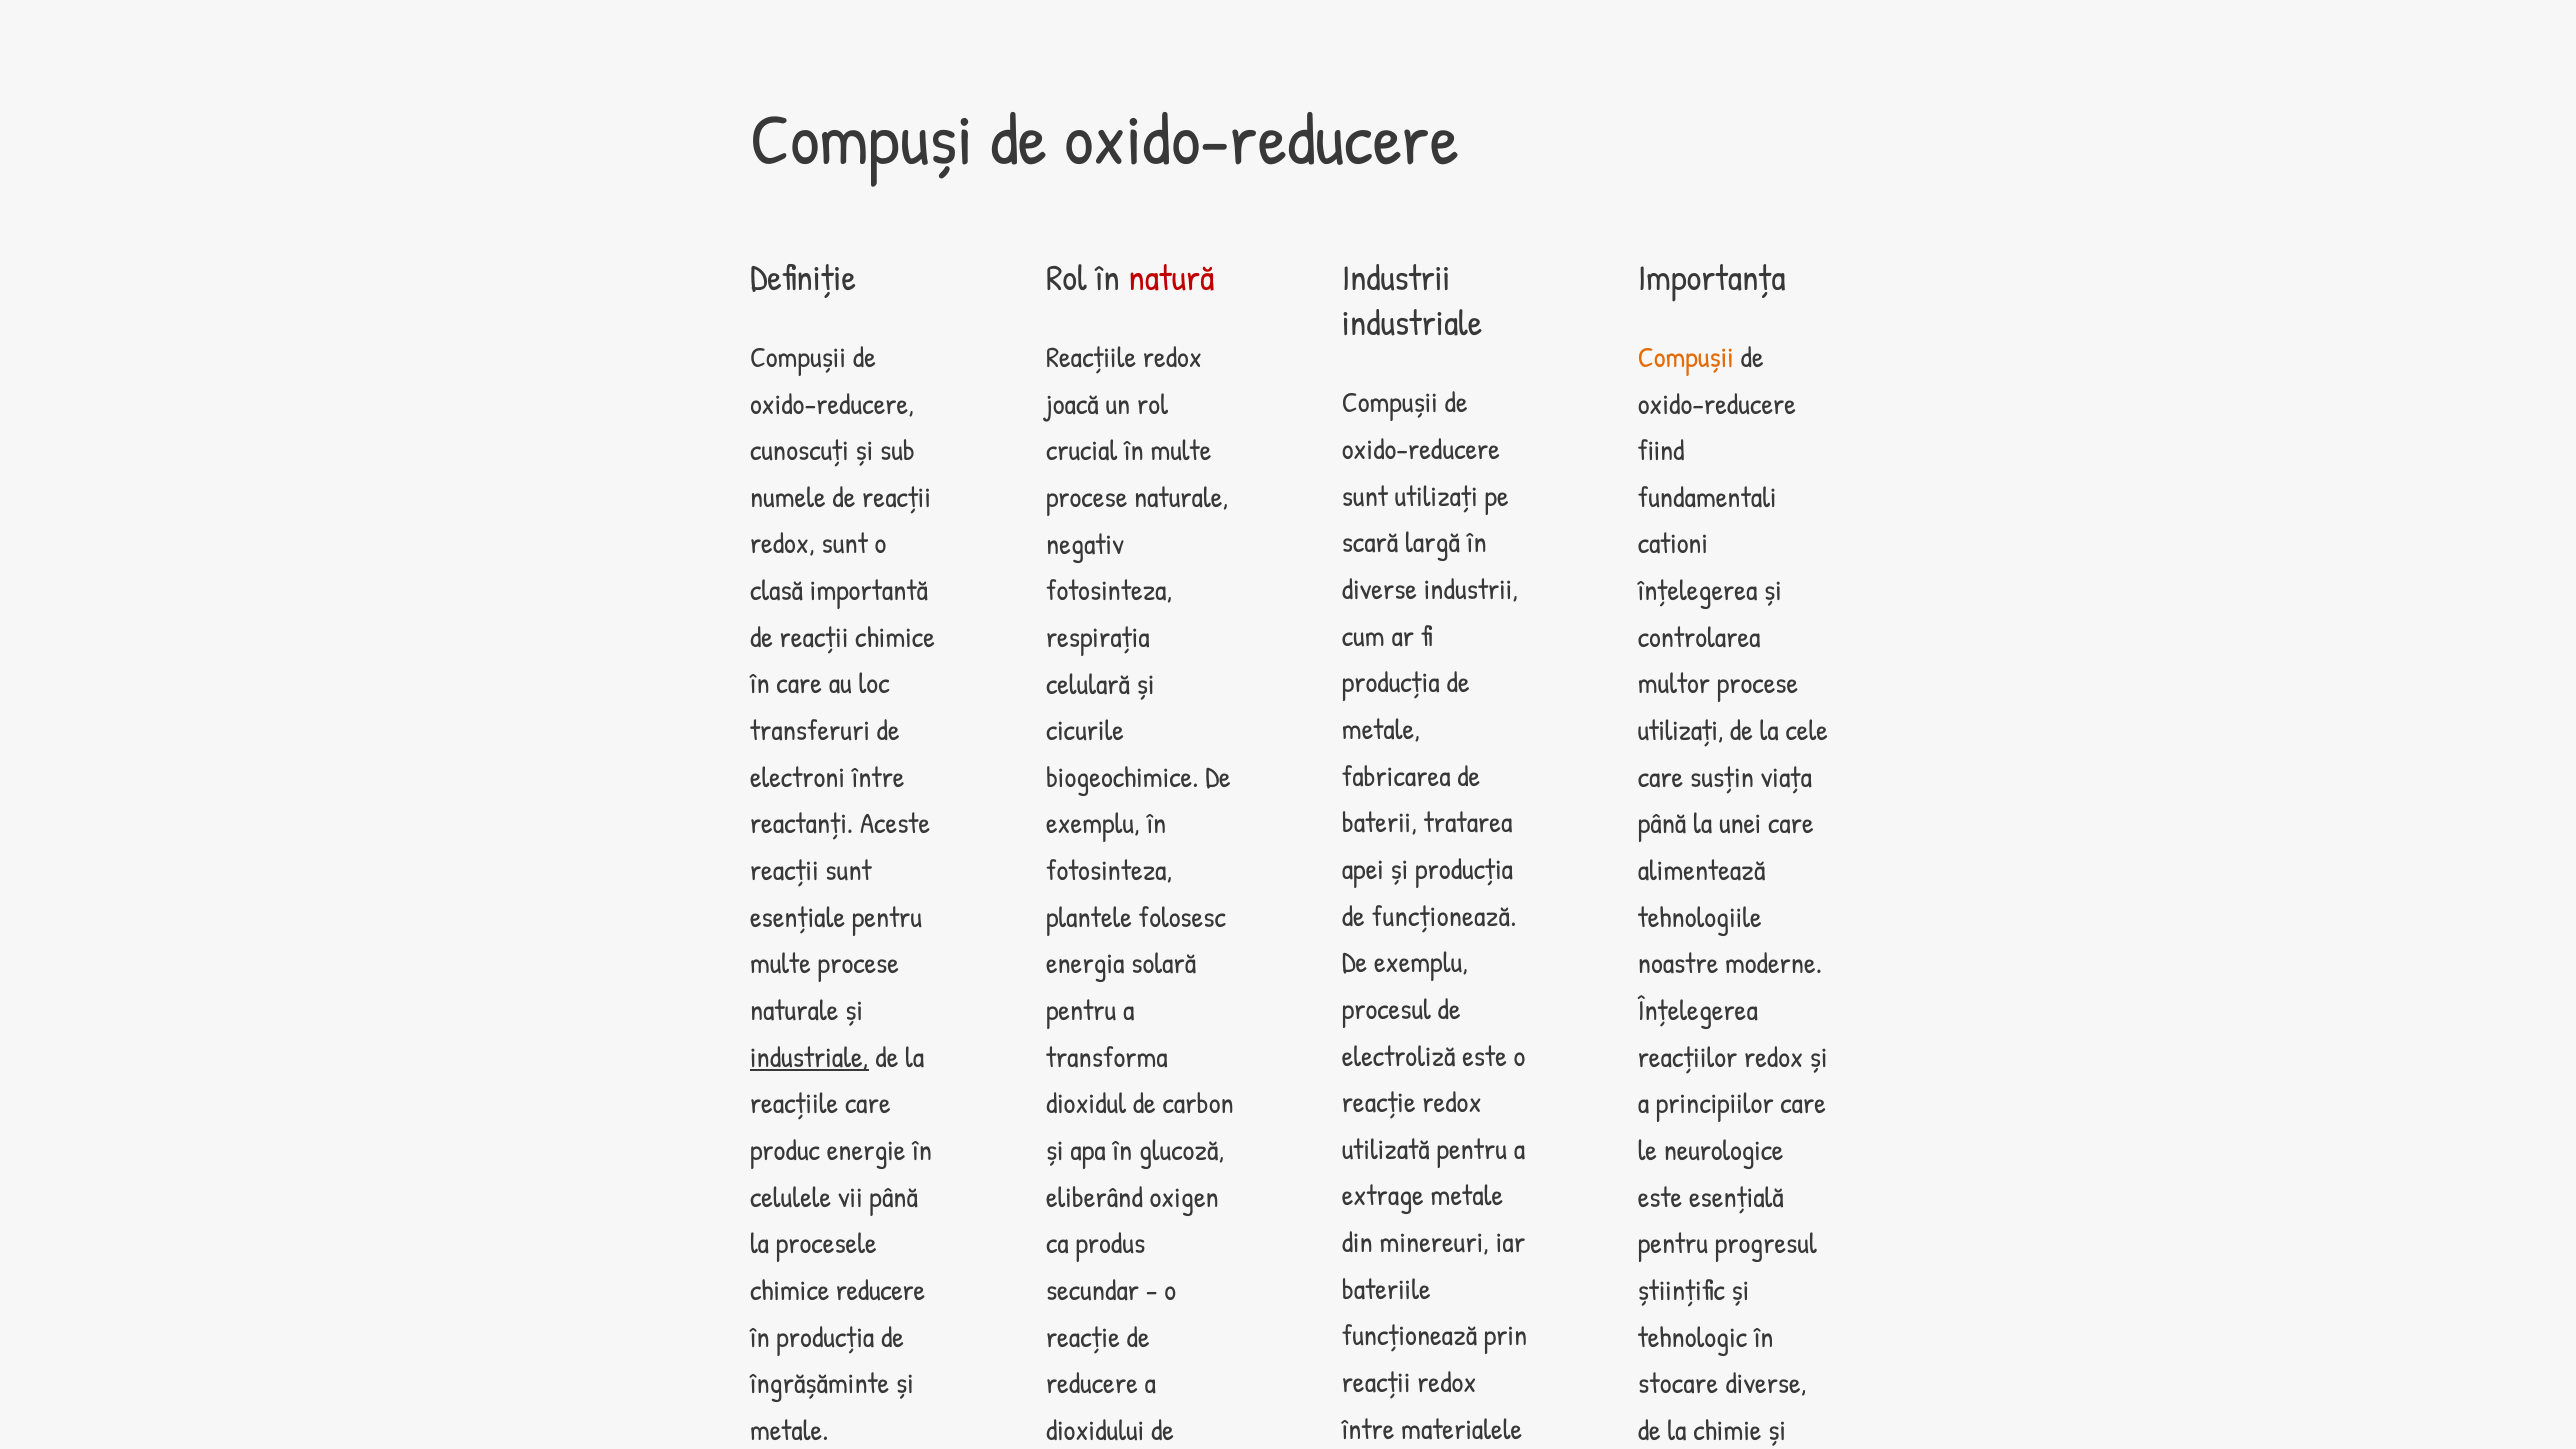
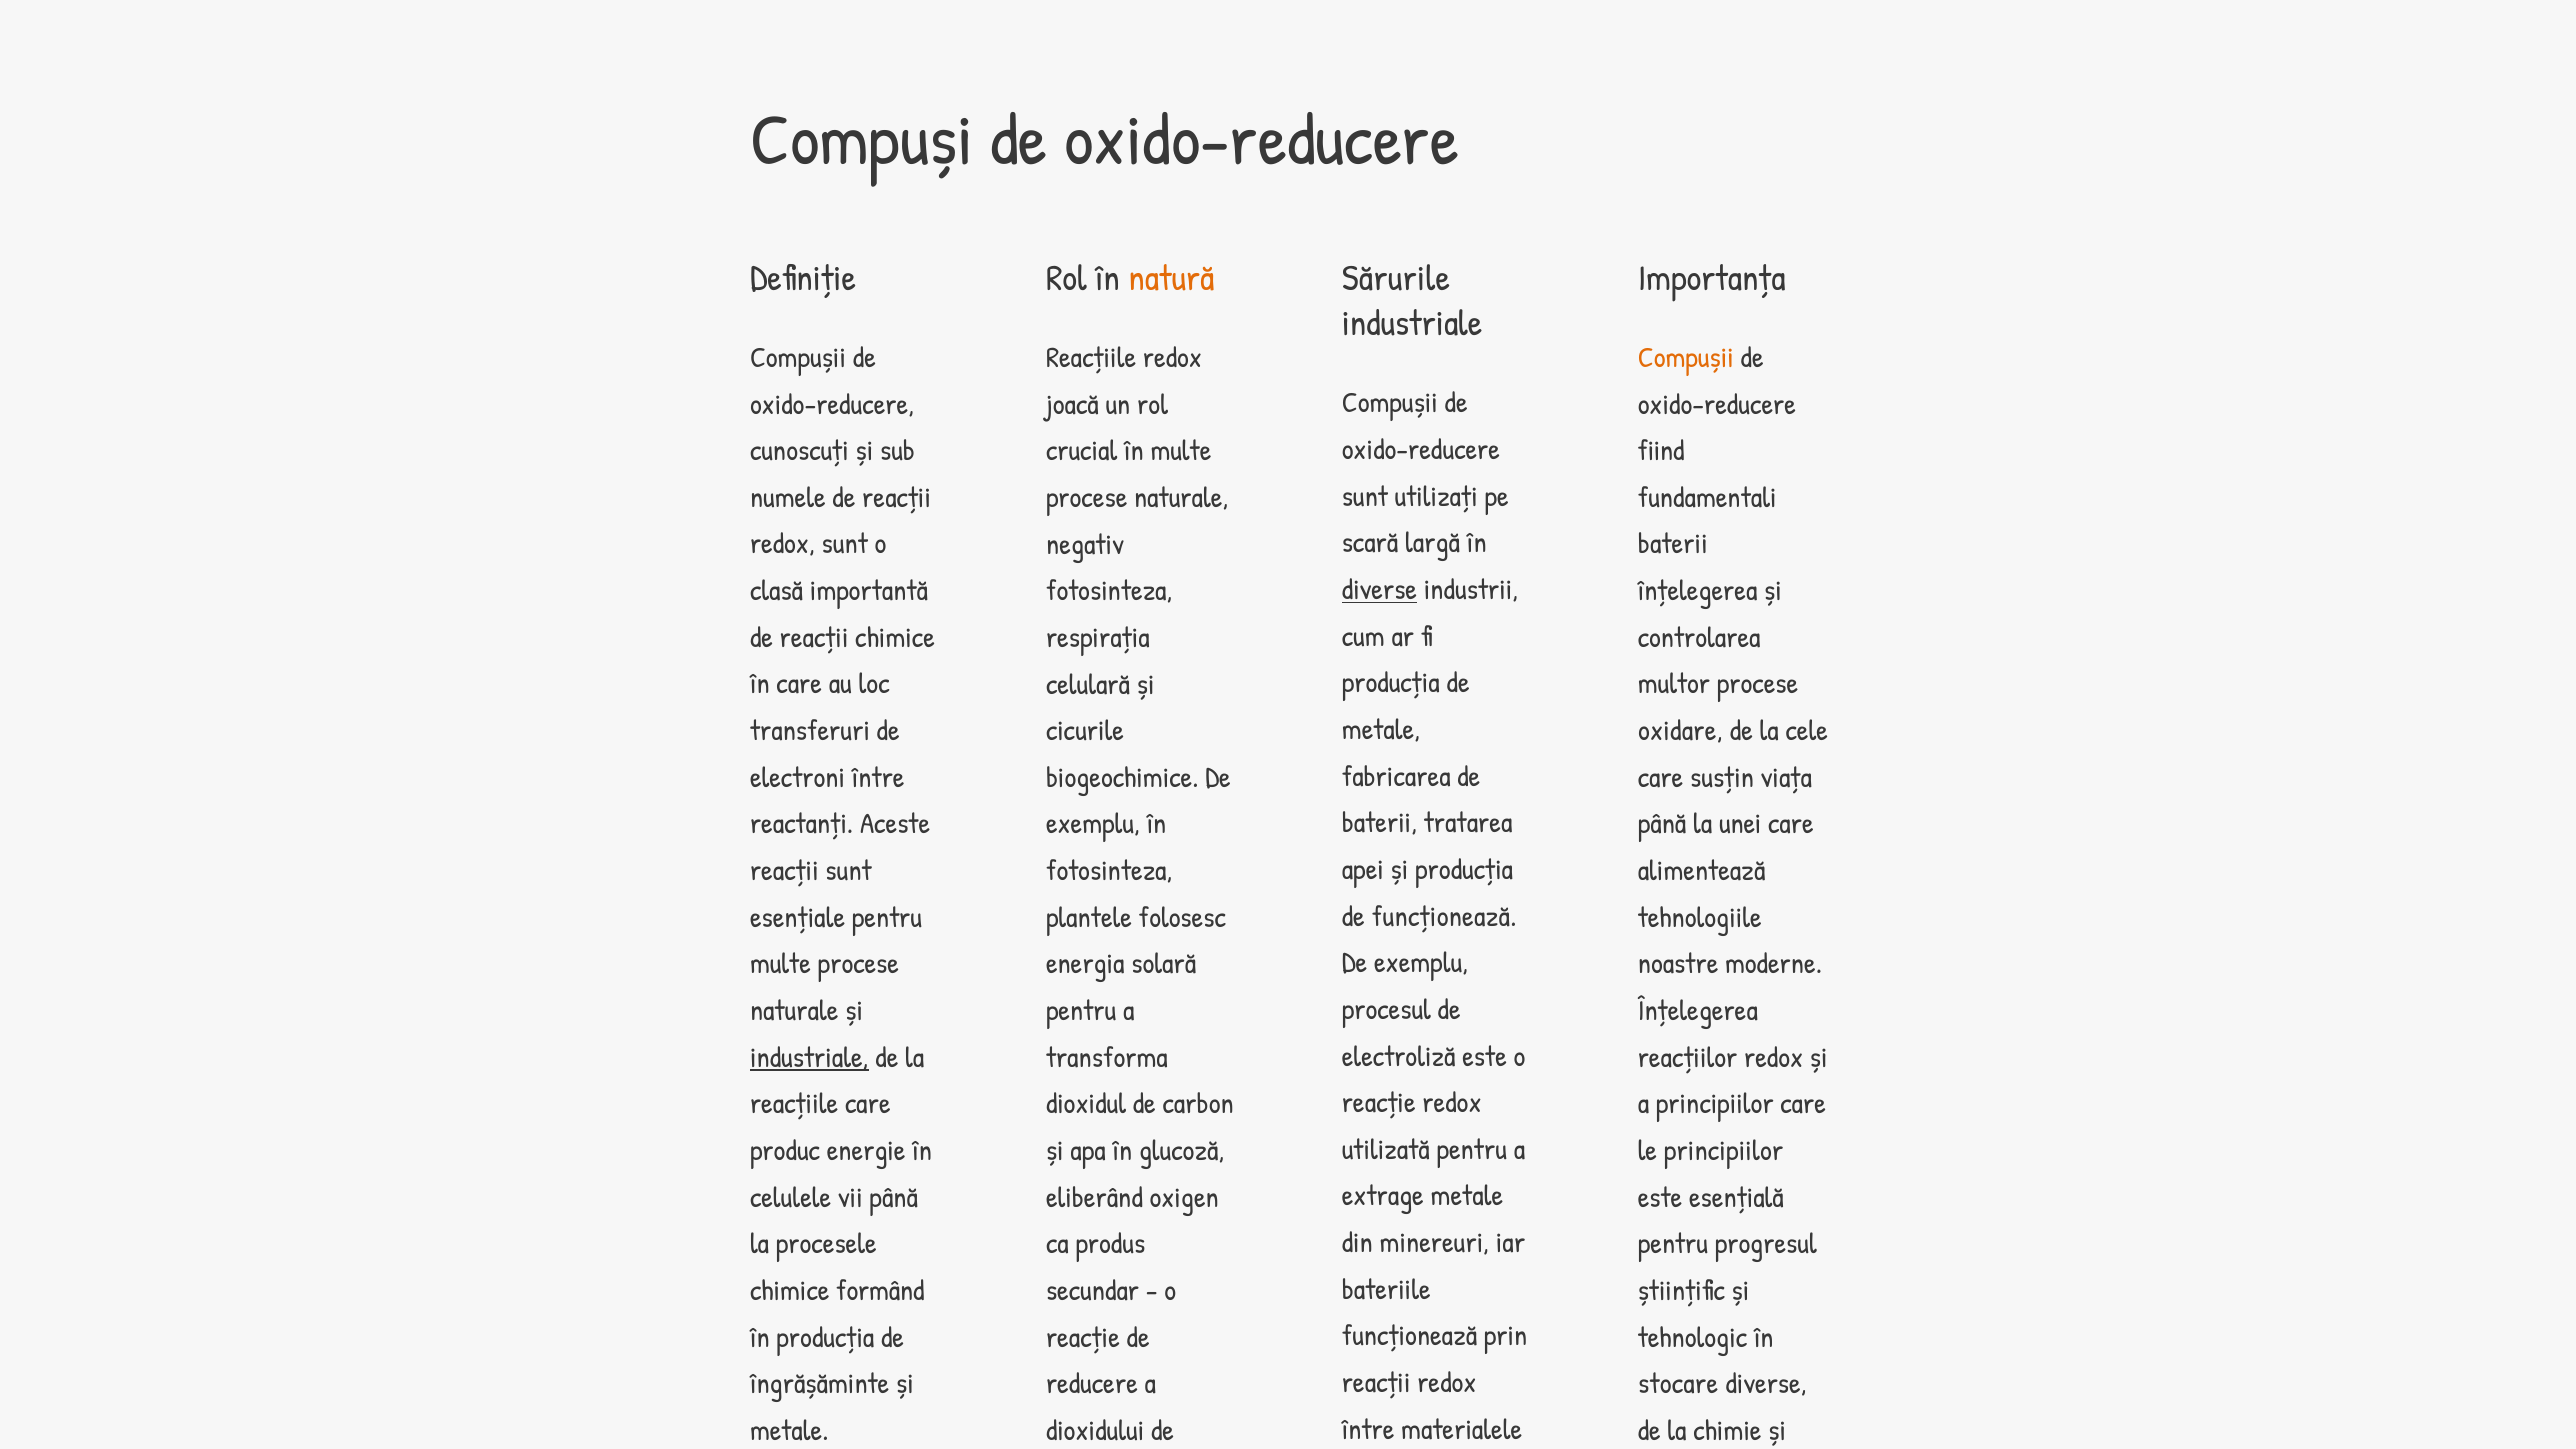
natură colour: red -> orange (1171, 278)
Industrii: Industrii -> Sărurile (1396, 278)
cationi: cationi -> baterii (1673, 544)
diverse underline: none -> present (1379, 590)
utilizați: utilizați -> oxidare (1680, 731)
le neurologice: neurologice -> principiilor (1724, 1151)
chimice reducere: reducere -> formând (880, 1291)
